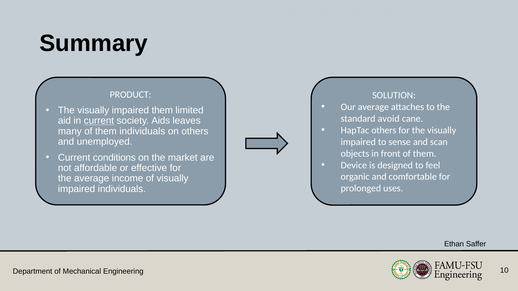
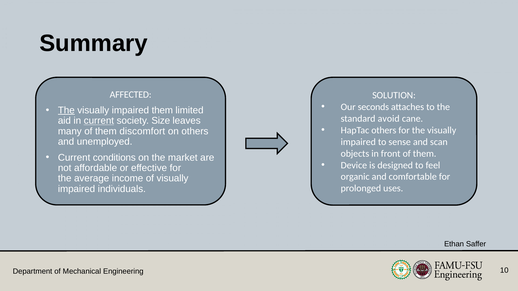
PRODUCT: PRODUCT -> AFFECTED (131, 95)
Our average: average -> seconds (373, 107)
The underline: none -> present (66, 110)
Aids: Aids -> Size (161, 121)
them individuals: individuals -> discomfort (142, 131)
